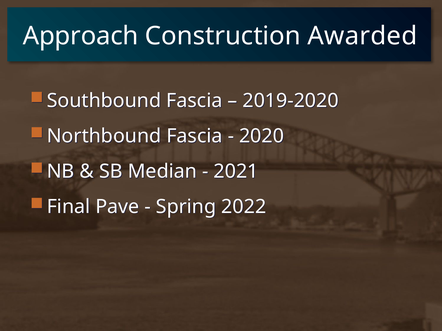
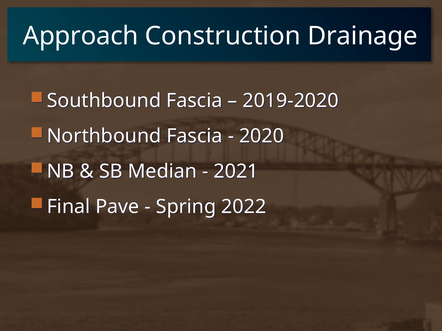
Awarded: Awarded -> Drainage (363, 36)
